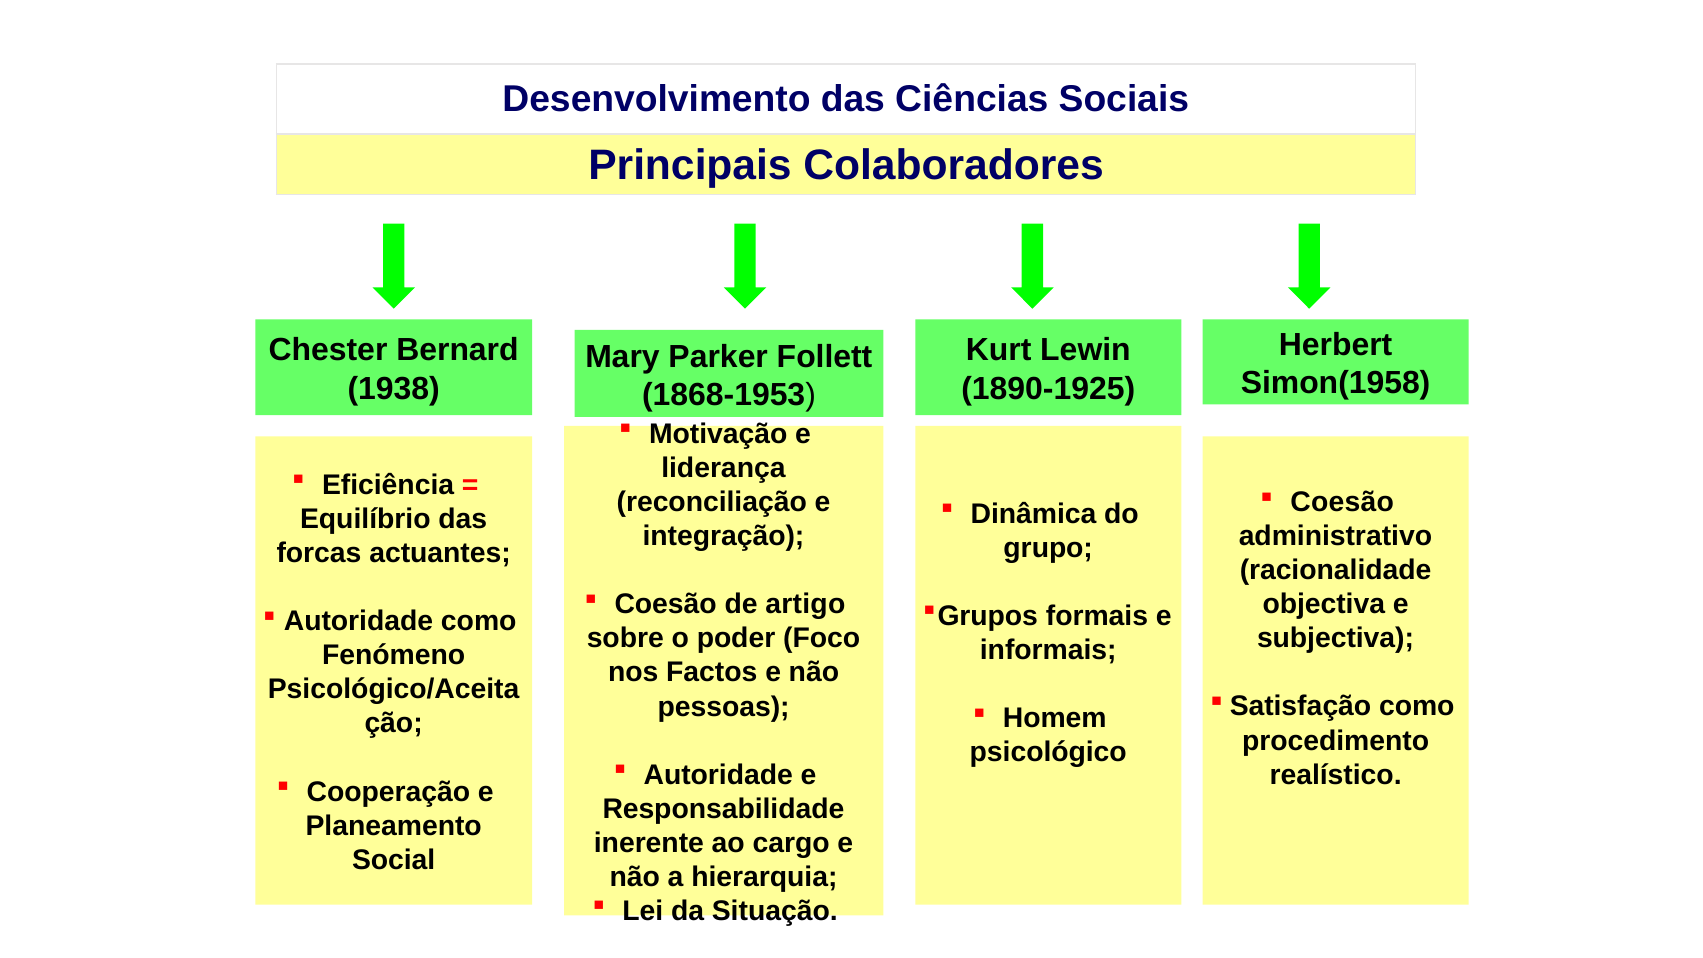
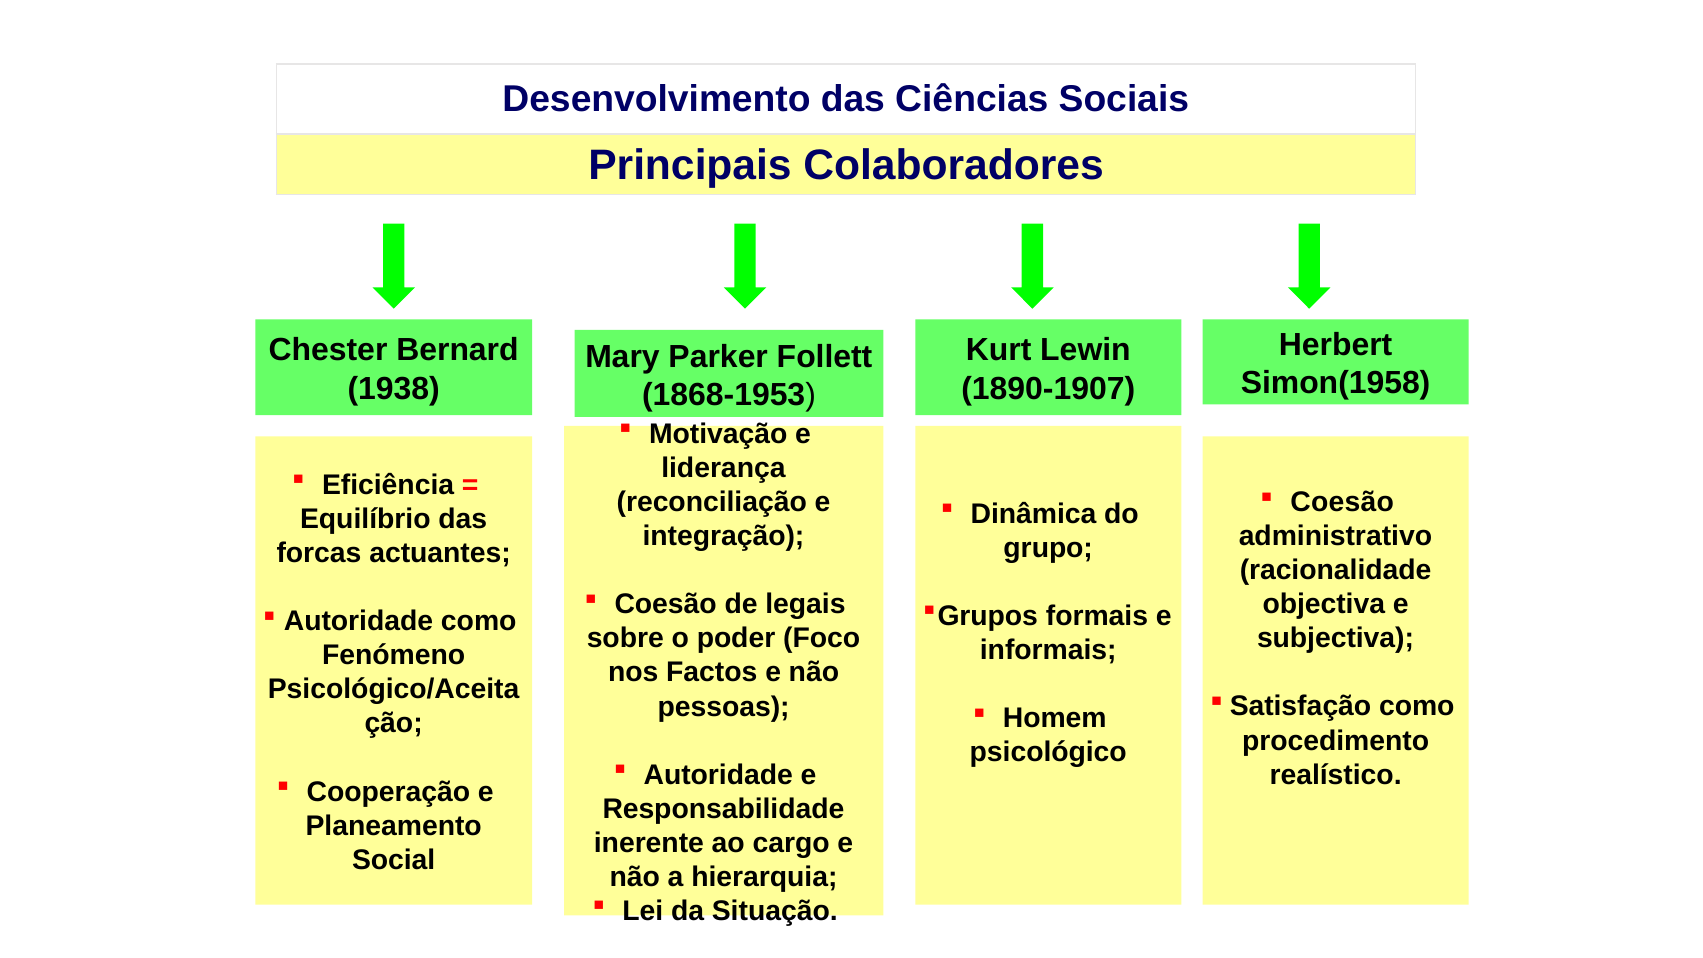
1890-1925: 1890-1925 -> 1890-1907 (1048, 389)
artigo: artigo -> legais (805, 604)
